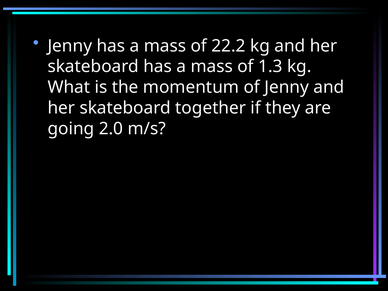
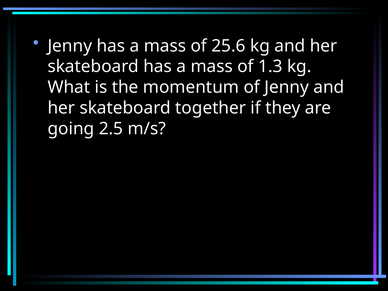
22.2: 22.2 -> 25.6 (228, 46)
2.0: 2.0 -> 2.5 (111, 129)
